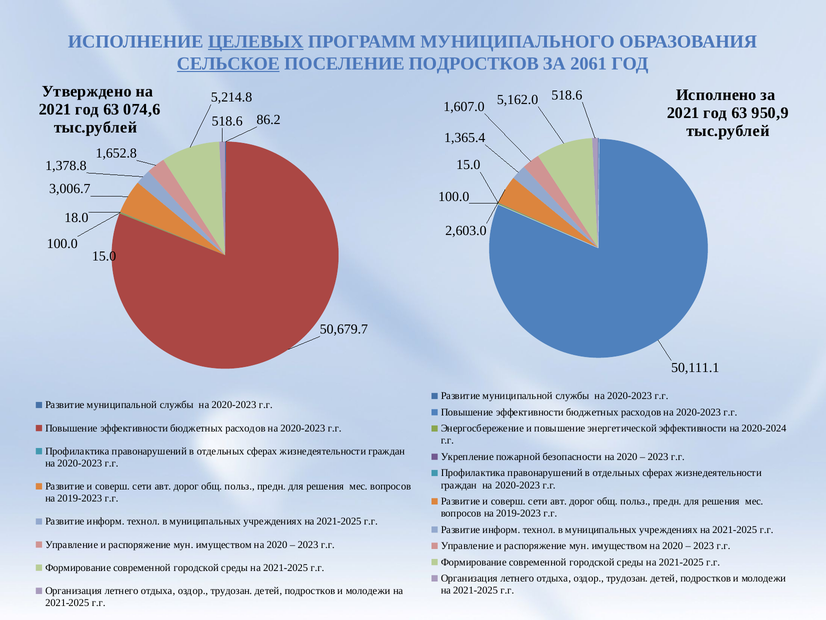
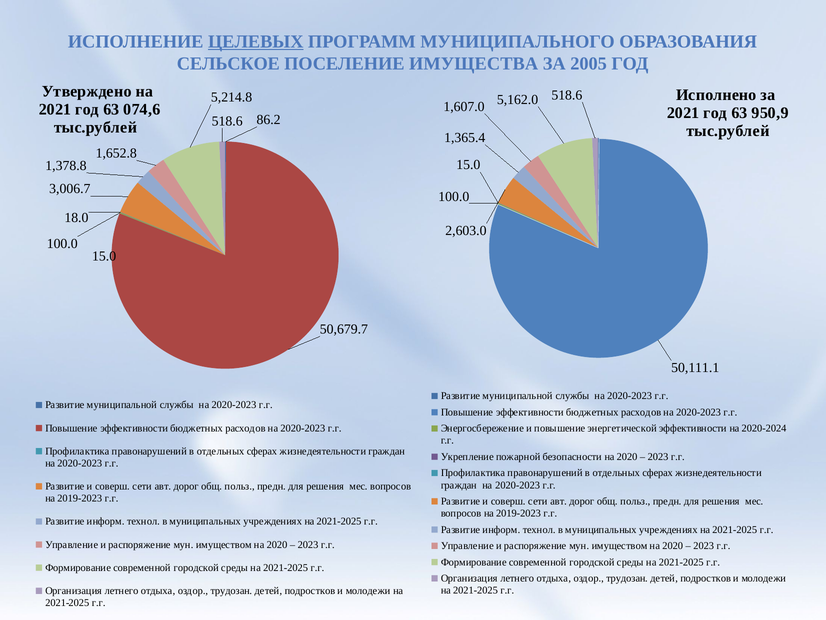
СЕЛЬСКОЕ underline: present -> none (228, 64)
ПОСЕЛЕНИЕ ПОДРОСТКОВ: ПОДРОСТКОВ -> ИМУЩЕСТВА (474, 64)
2061: 2061 -> 2005 (589, 64)
